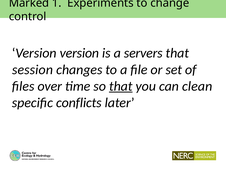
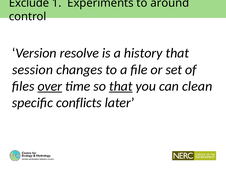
Marked: Marked -> Exclude (29, 3)
change: change -> around (170, 3)
Version version: version -> resolve (79, 53)
servers: servers -> history (143, 53)
over underline: none -> present (50, 86)
